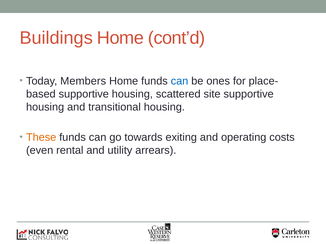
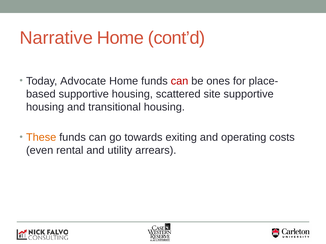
Buildings: Buildings -> Narrative (56, 38)
Members: Members -> Advocate (83, 81)
can colour: blue -> red (180, 81)
